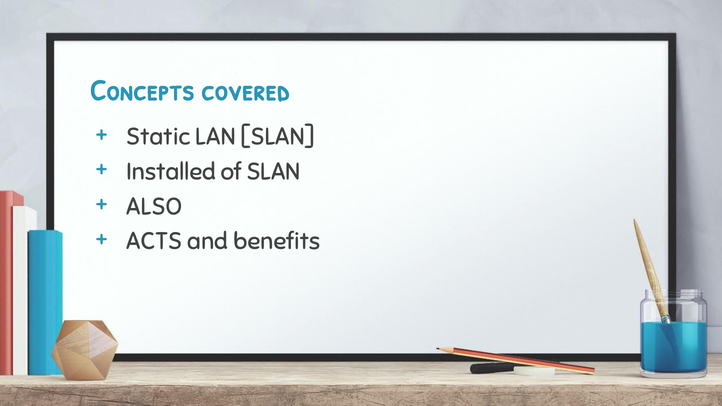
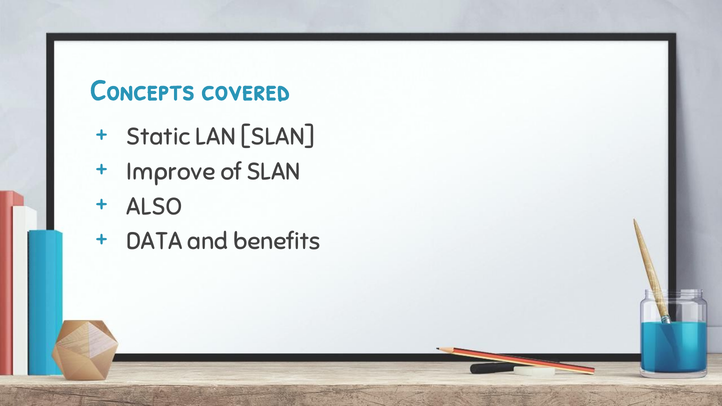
Installed: Installed -> Improve (171, 172)
ACTS: ACTS -> DATA (154, 242)
